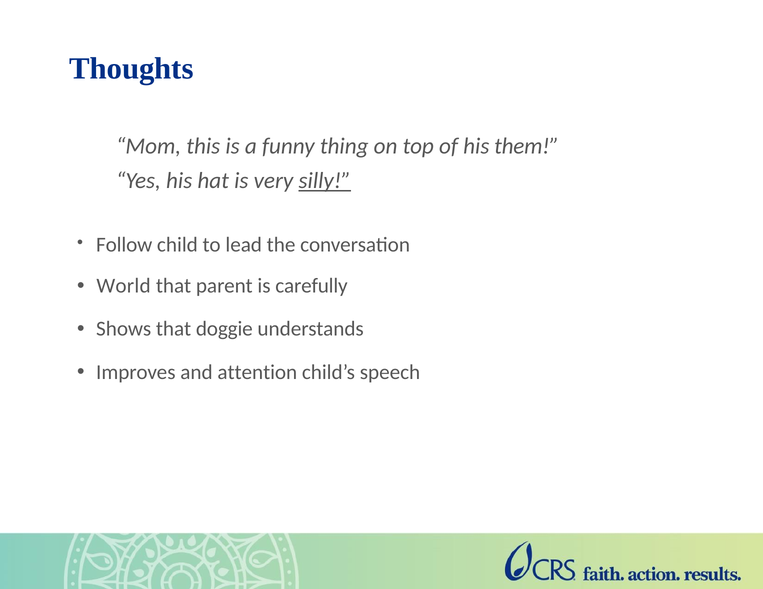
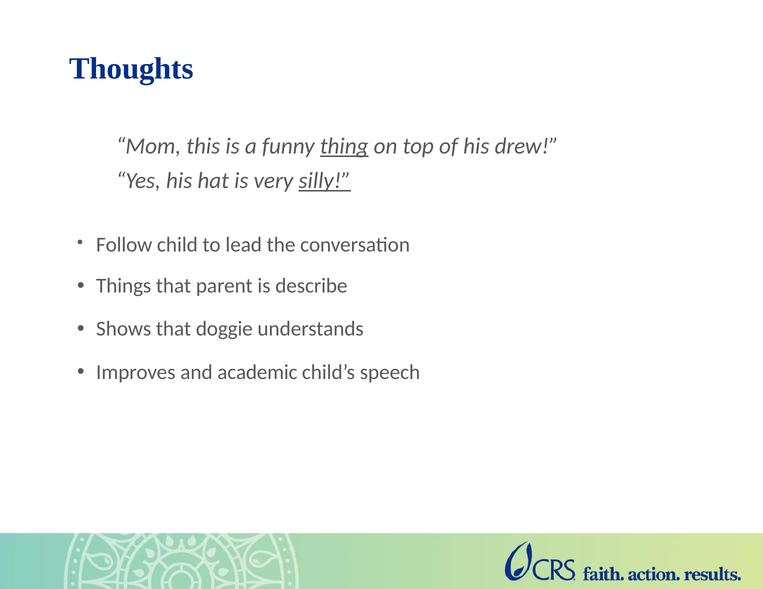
thing underline: none -> present (344, 146)
them: them -> drew (527, 146)
World: World -> Things (124, 286)
carefully: carefully -> describe (311, 286)
attention: attention -> academic (257, 372)
